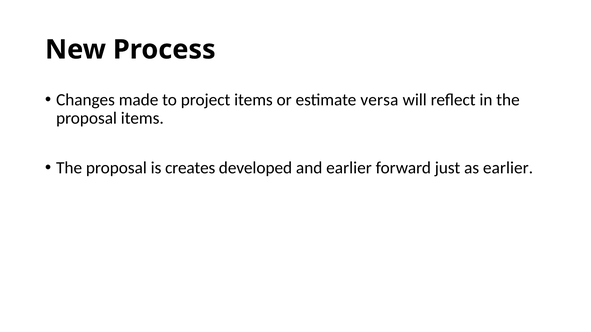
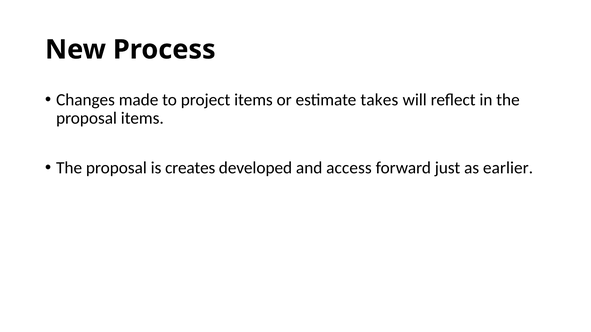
versa: versa -> takes (379, 100)
and earlier: earlier -> access (349, 168)
